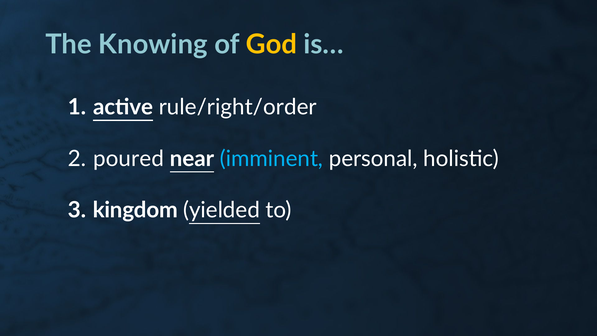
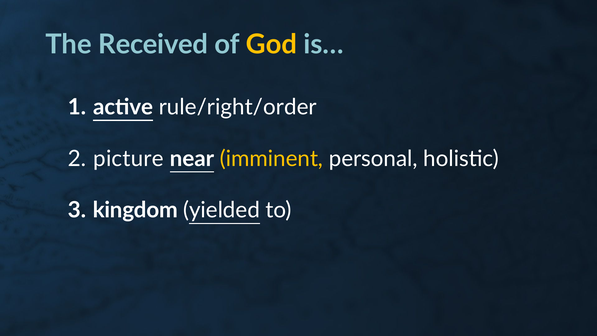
Knowing: Knowing -> Received (153, 45)
poured: poured -> picture (128, 159)
imminent colour: light blue -> yellow (271, 159)
